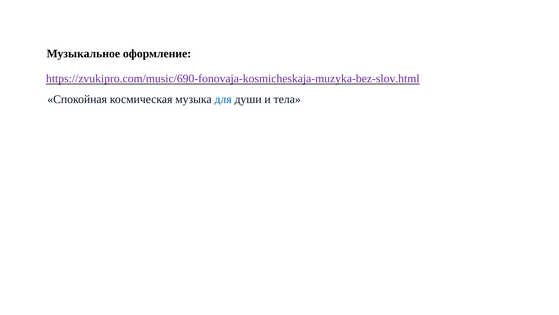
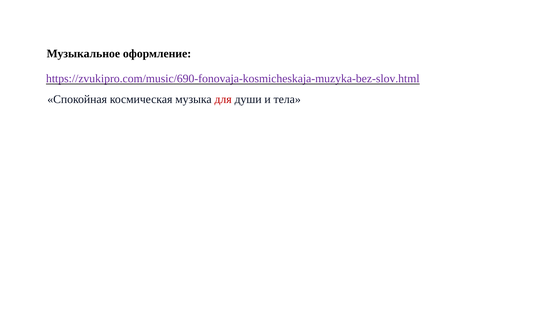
для colour: blue -> red (223, 99)
